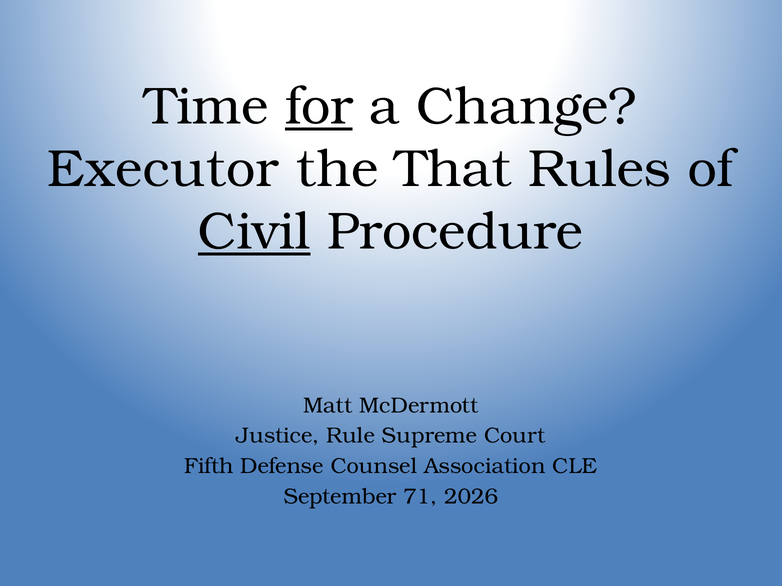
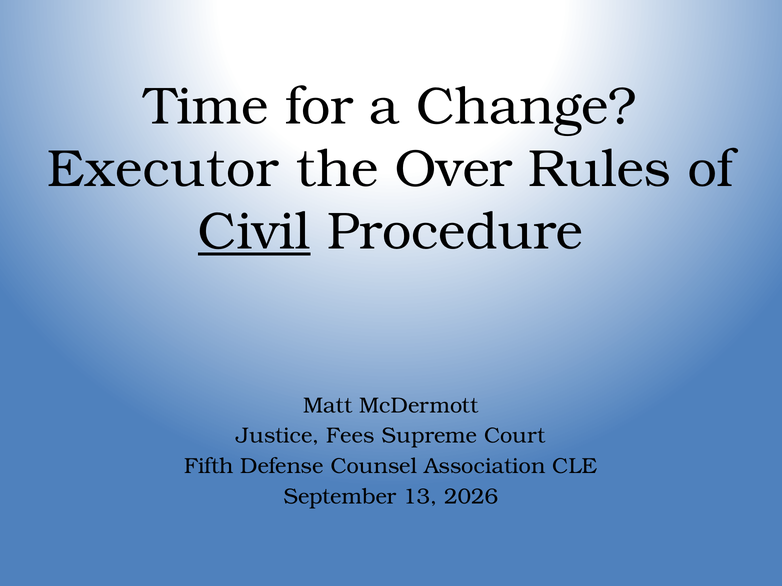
for underline: present -> none (319, 107)
That: That -> Over (454, 169)
Rule: Rule -> Fees (351, 436)
71: 71 -> 13 (420, 497)
